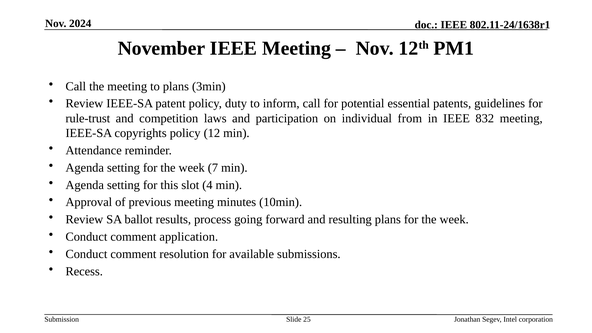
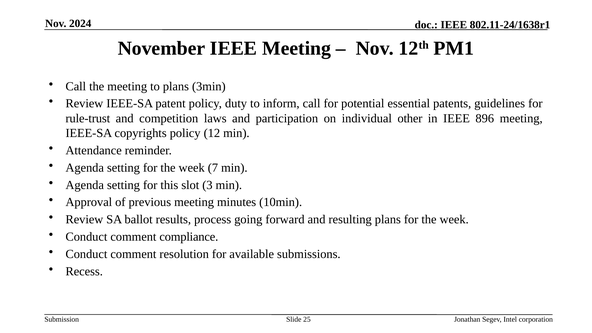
from: from -> other (410, 118)
832: 832 -> 896 (485, 118)
4: 4 -> 3 (207, 185)
application: application -> compliance (189, 237)
